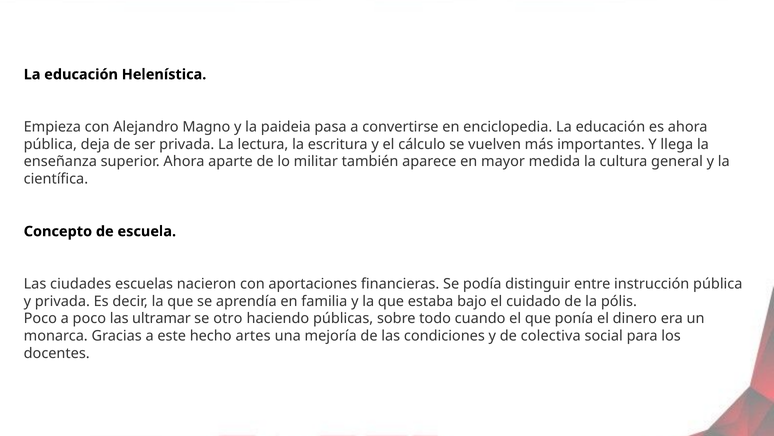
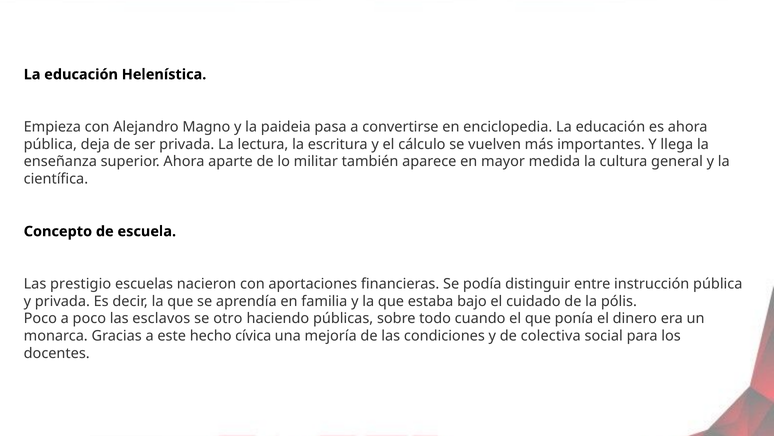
ciudades: ciudades -> prestigio (81, 283)
ultramar: ultramar -> esclavos (161, 318)
artes: artes -> cívica (253, 336)
